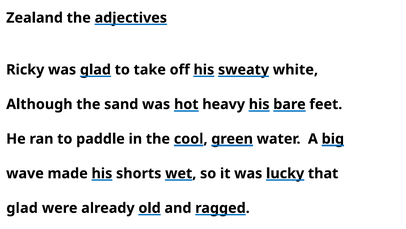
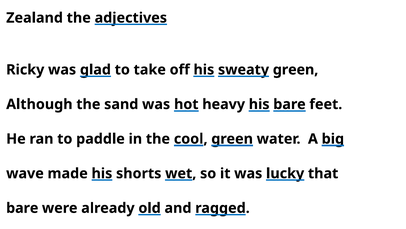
white: white -> green (296, 70)
glad: glad -> bare (22, 208)
